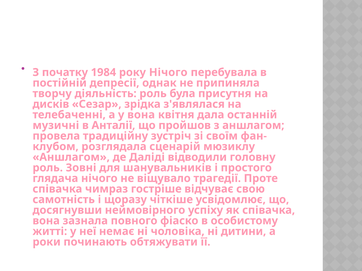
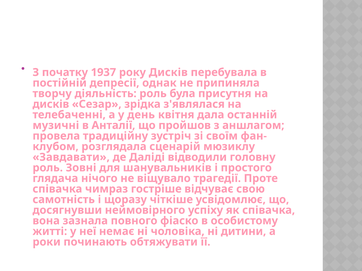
1984: 1984 -> 1937 (103, 72)
року Нічого: Нічого -> Дисків (168, 72)
у вона: вона -> день (141, 115)
Аншлагом: Аншлагом -> Завдавати (71, 157)
